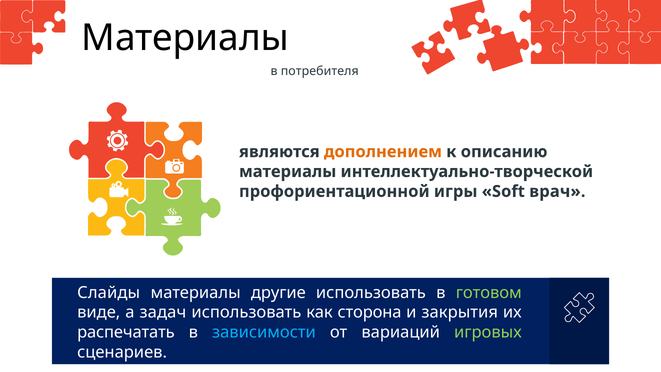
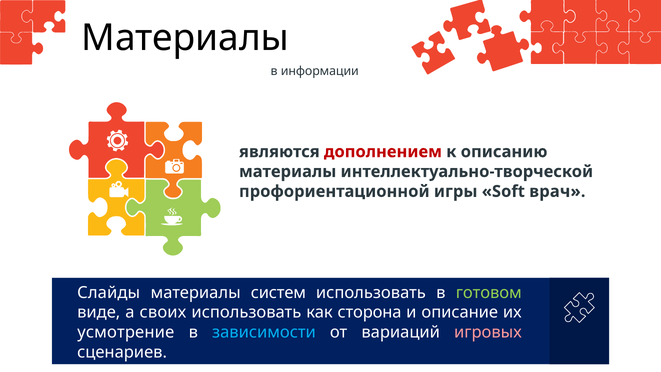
потребителя: потребителя -> информации (320, 71)
дополнением colour: orange -> red (383, 152)
другие: другие -> систем (278, 292)
задач: задач -> своих (163, 312)
закрытия: закрытия -> описание (460, 312)
распечатать: распечатать -> усмотрение (126, 332)
игровых colour: light green -> pink (488, 332)
